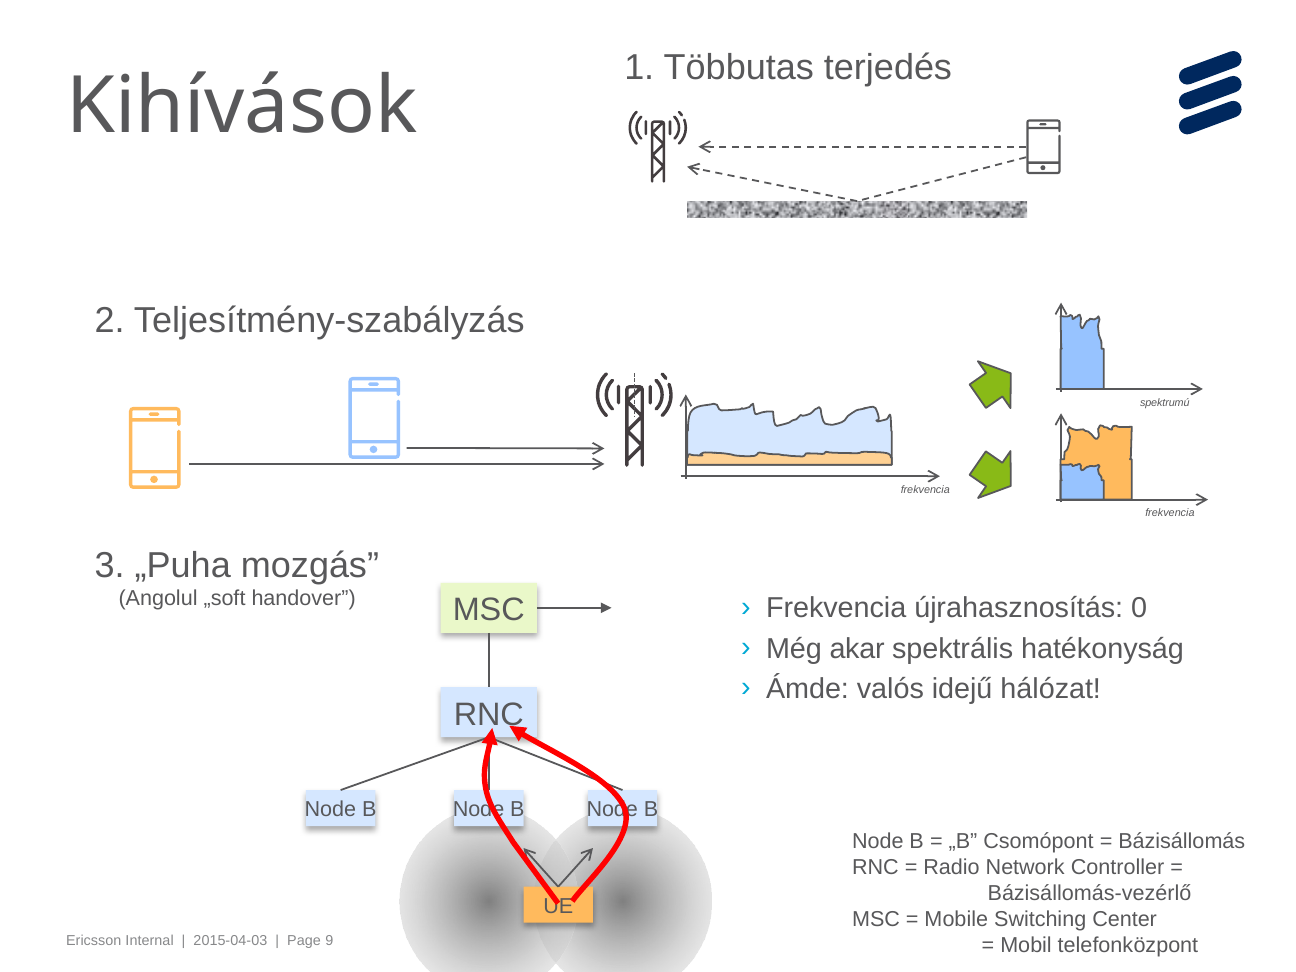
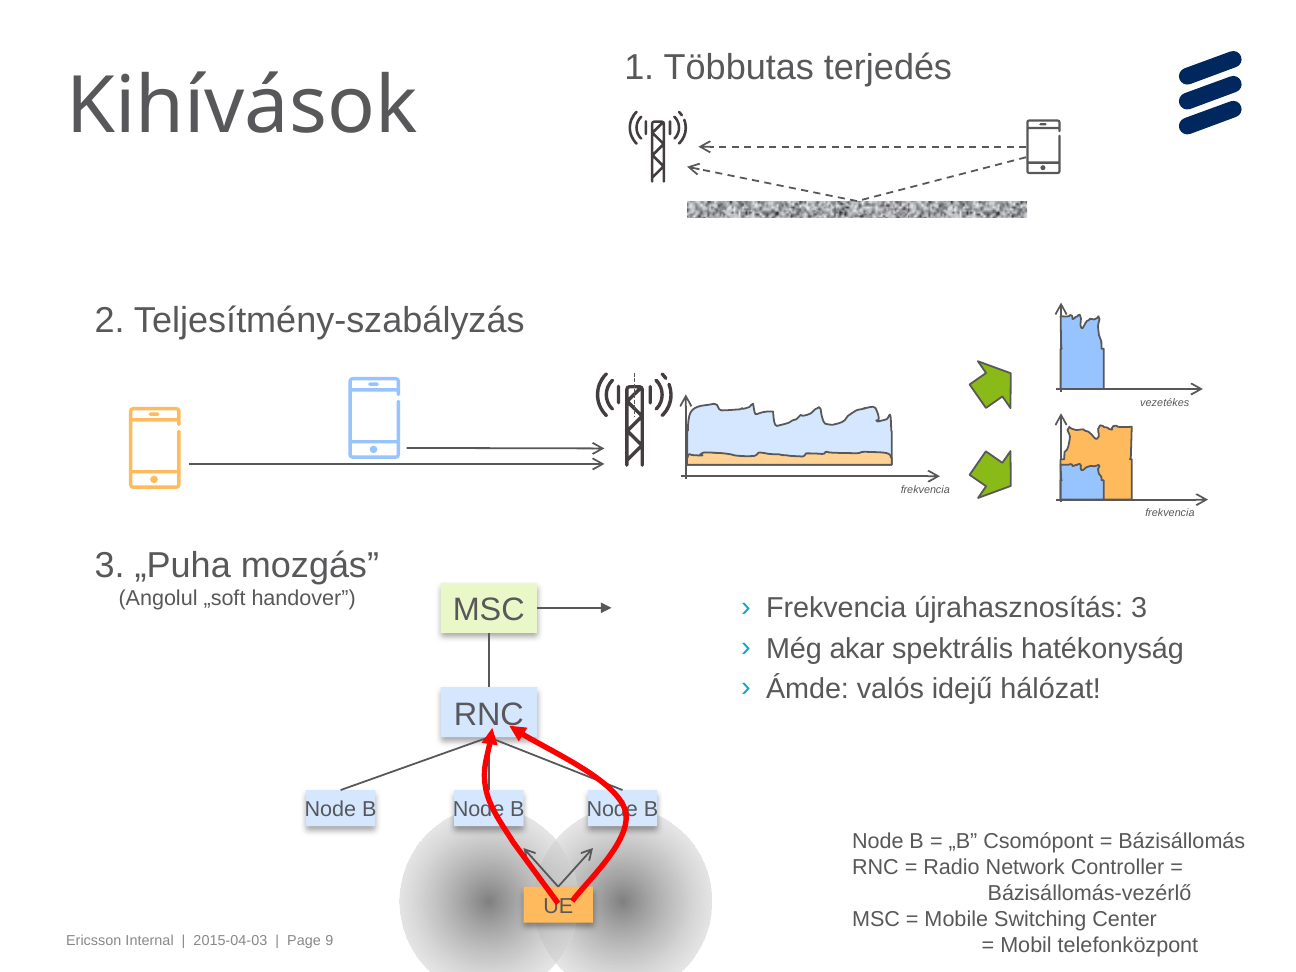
spektrumú: spektrumú -> vezetékes (1165, 403)
újrahasznosítás 0: 0 -> 3 (1139, 608)
